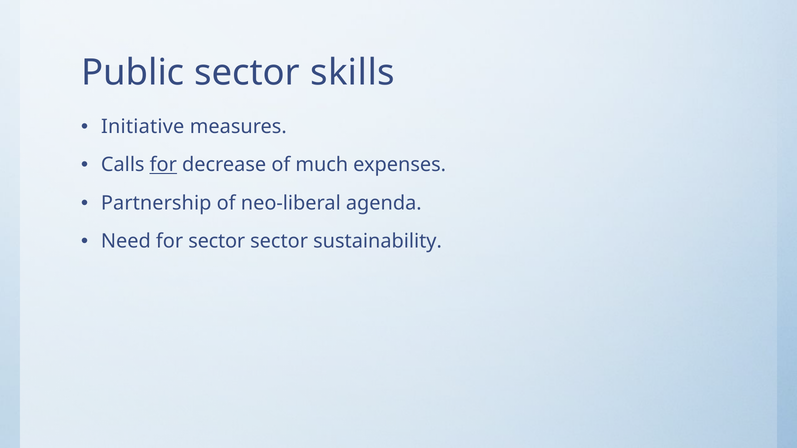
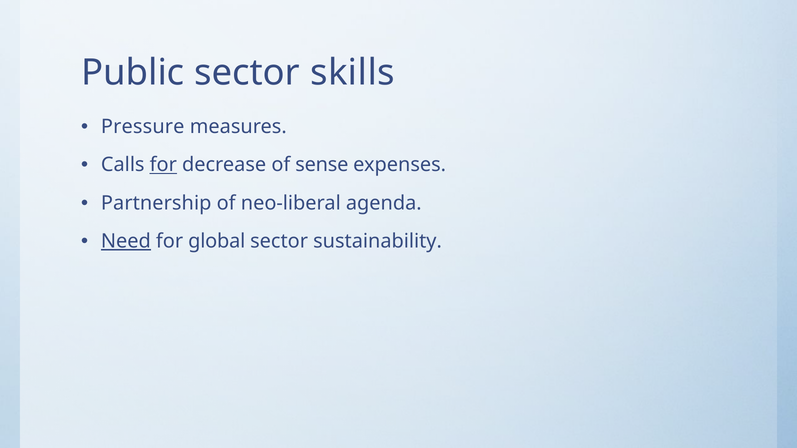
Initiative: Initiative -> Pressure (143, 127)
much: much -> sense (322, 165)
Need underline: none -> present (126, 241)
for sector: sector -> global (217, 241)
